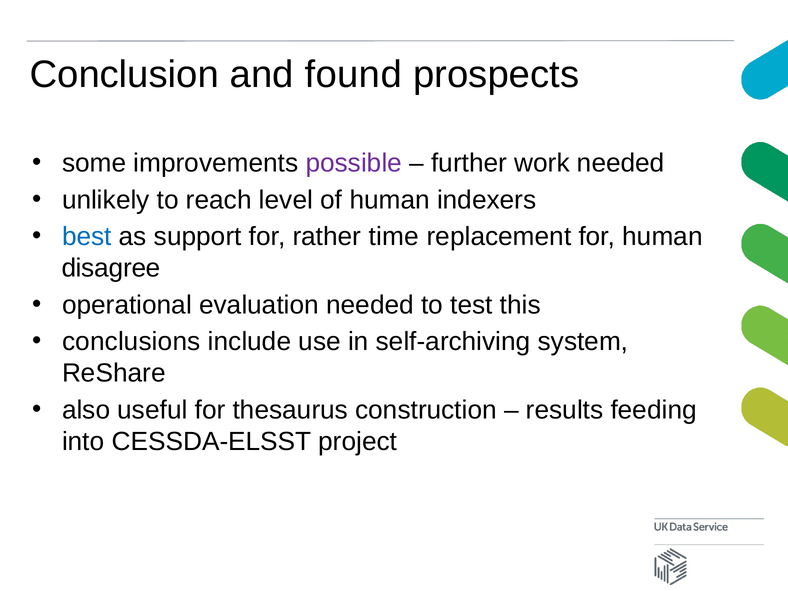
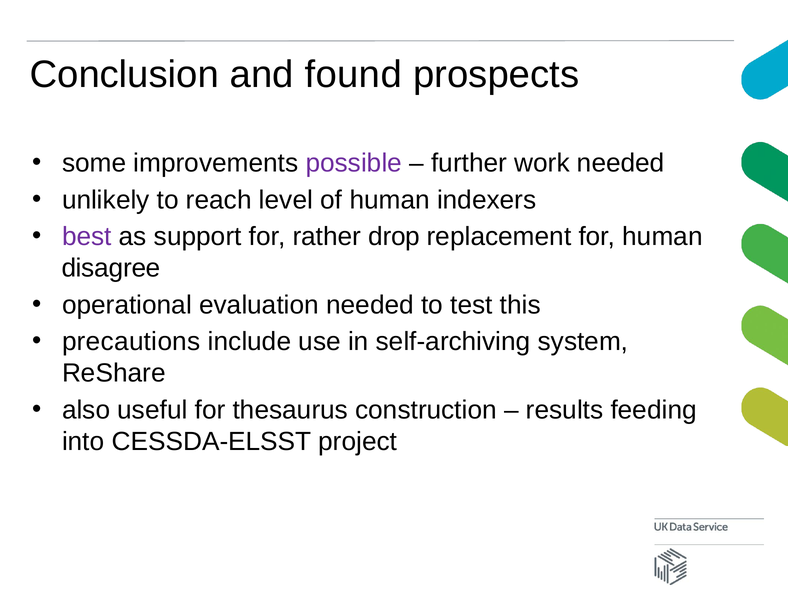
best colour: blue -> purple (87, 237)
time: time -> drop (394, 237)
conclusions: conclusions -> precautions (131, 342)
